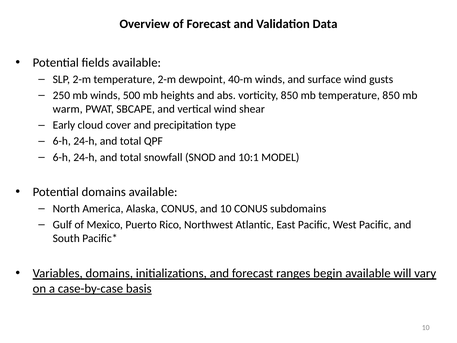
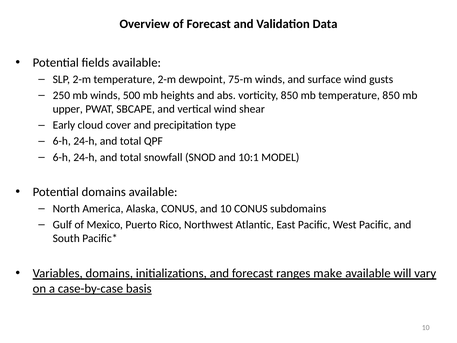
40-m: 40-m -> 75-m (240, 79)
warm: warm -> upper (68, 109)
begin: begin -> make (328, 273)
